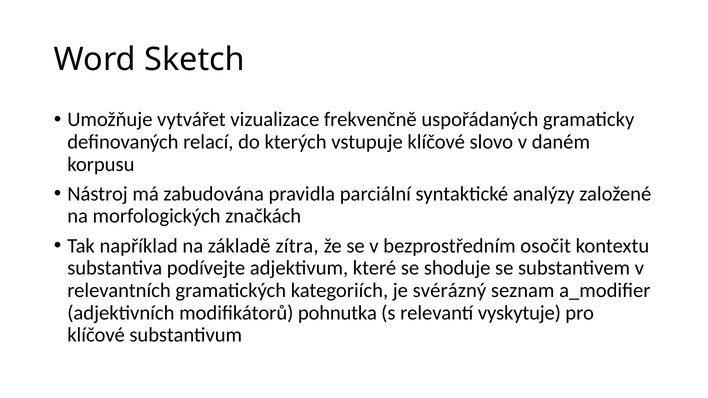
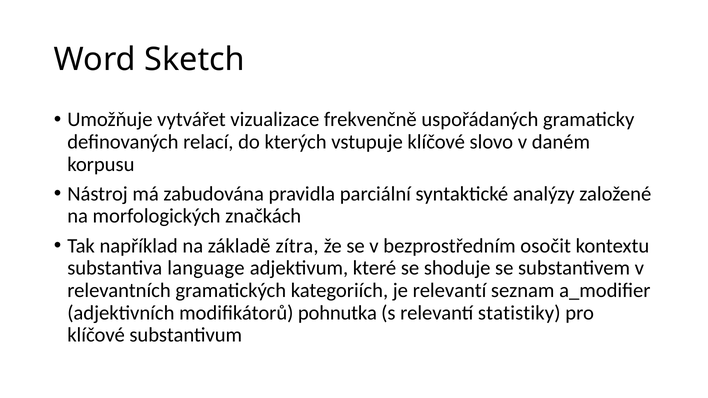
podívejte: podívejte -> language (206, 268)
je svérázný: svérázný -> relevantí (450, 291)
vyskytuje: vyskytuje -> statistiky (519, 313)
